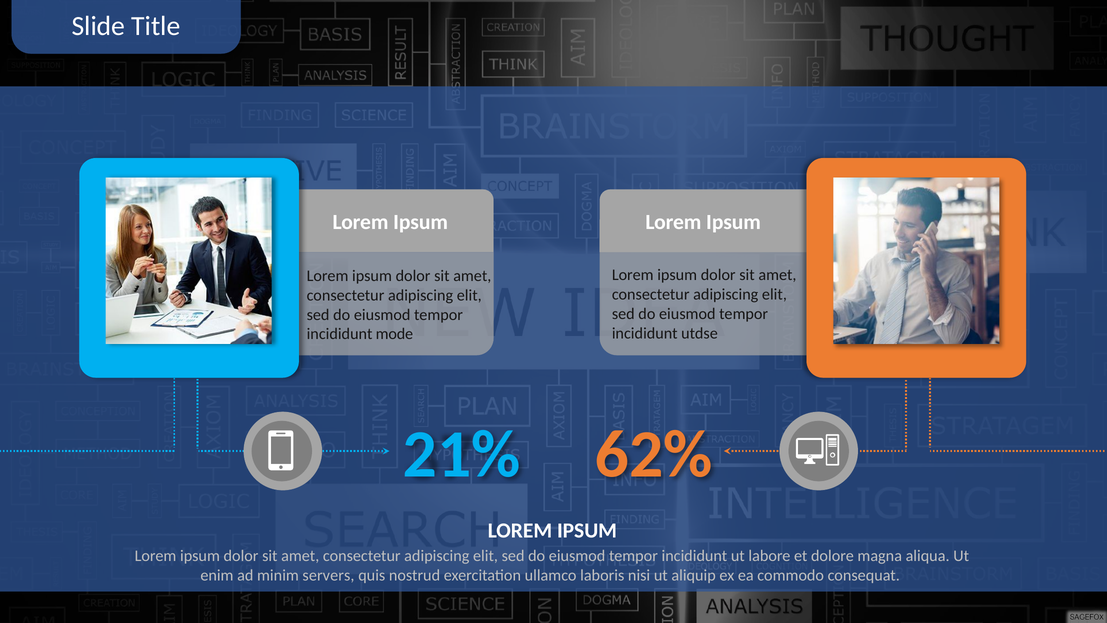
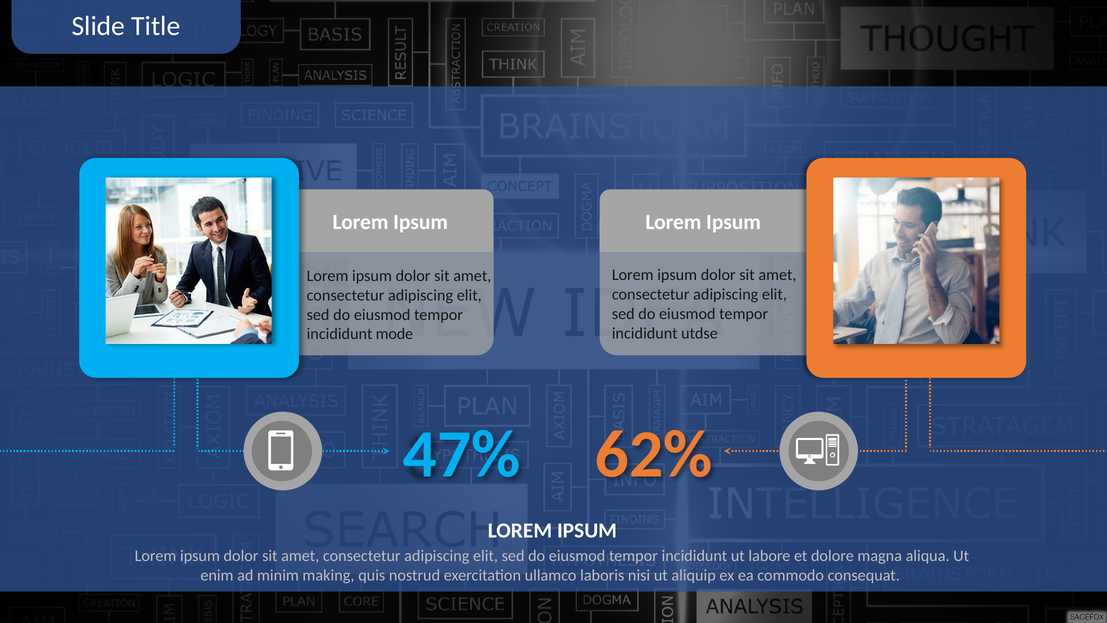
21%: 21% -> 47% (462, 454)
servers: servers -> making (328, 575)
